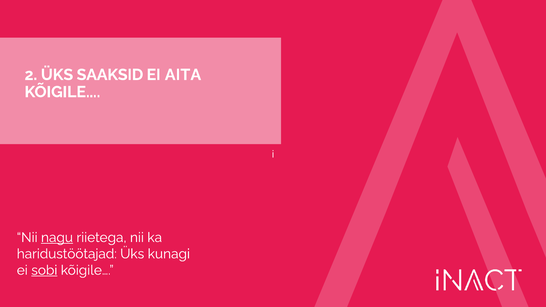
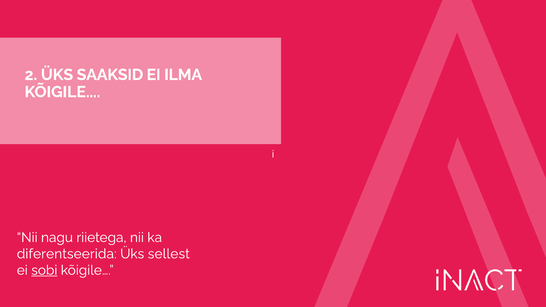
AITA: AITA -> ILMA (183, 75)
nagu underline: present -> none (57, 238)
haridustöötajad: haridustöötajad -> diferentseerida (67, 254)
kunagi: kunagi -> sellest (169, 254)
